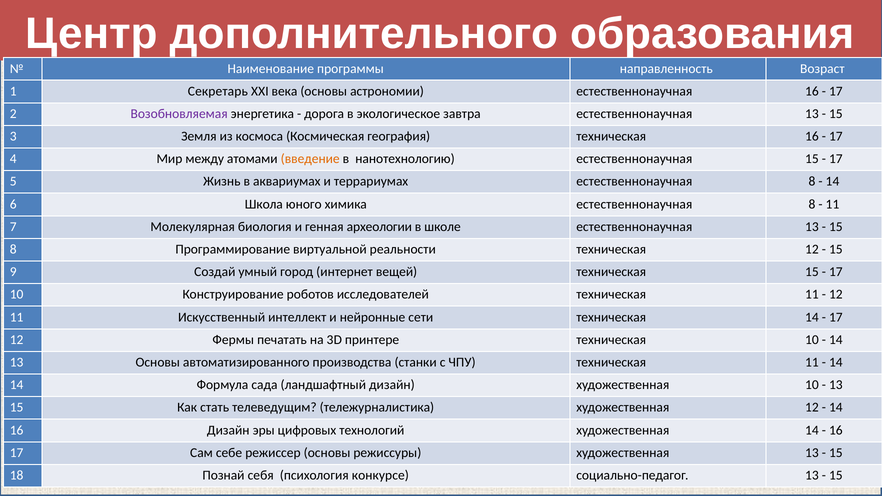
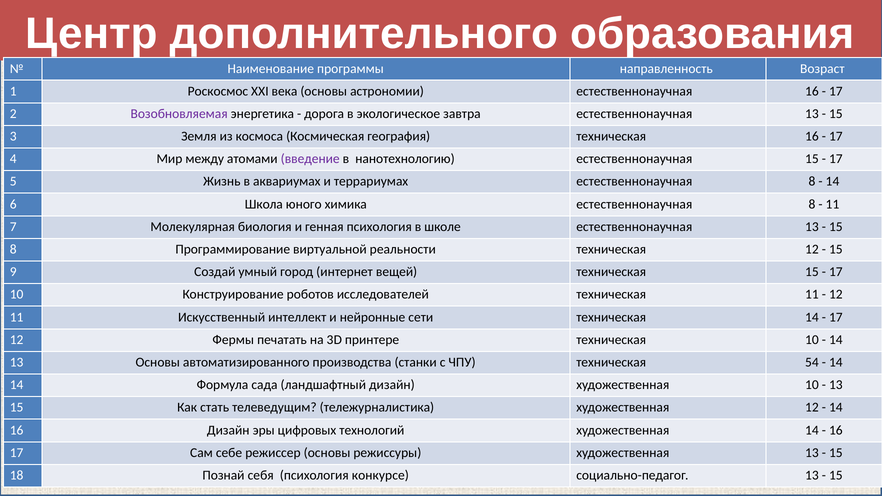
Секретарь: Секретарь -> Роскосмос (218, 91)
введение colour: orange -> purple (310, 159)
генная археологии: археологии -> психология (379, 227)
ЧПУ техническая 11: 11 -> 54 (812, 362)
